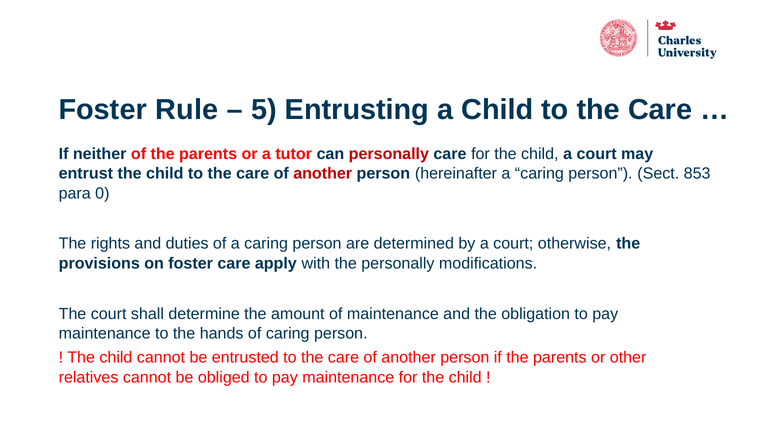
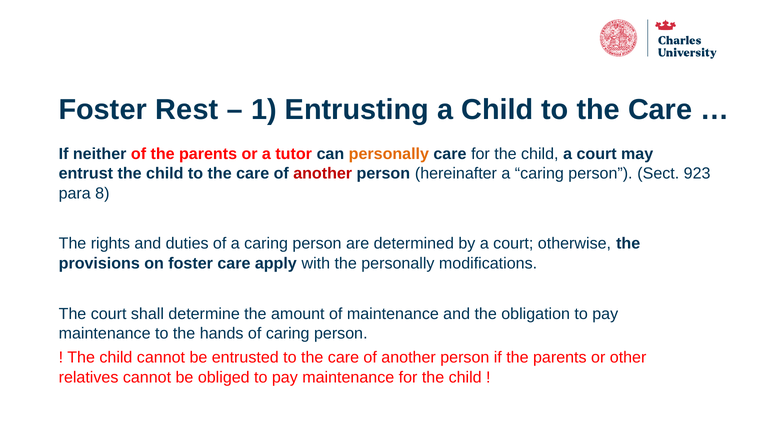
Rule: Rule -> Rest (187, 110)
5: 5 -> 1 (264, 110)
personally colour: red -> orange (389, 154)
853: 853 -> 923 (697, 174)
0: 0 -> 8 (102, 193)
